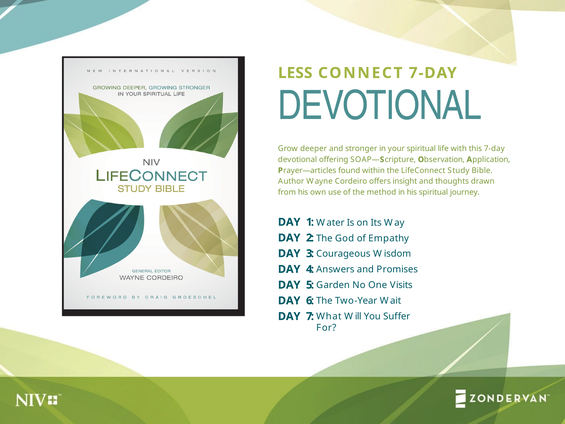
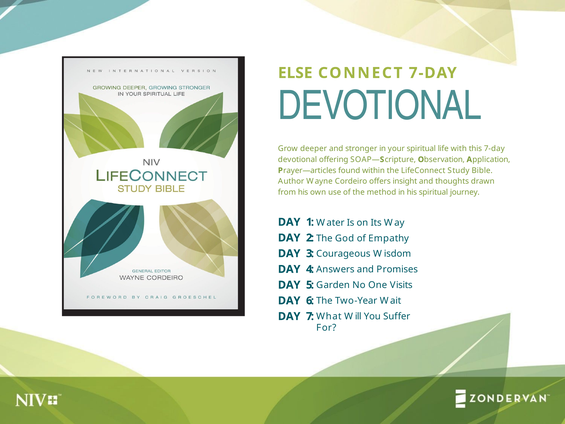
LESS: LESS -> ELSE (295, 73)
